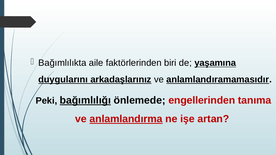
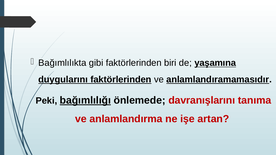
aile: aile -> gibi (96, 63)
duygularını arkadaşlarınız: arkadaşlarınız -> faktörlerinden (121, 80)
engellerinden: engellerinden -> davranışlarını (202, 101)
anlamlandırma underline: present -> none (126, 119)
